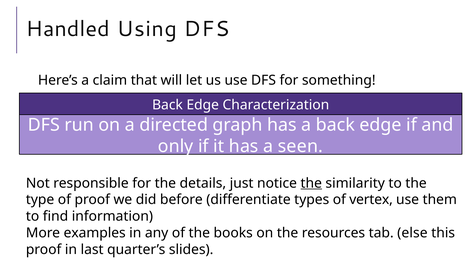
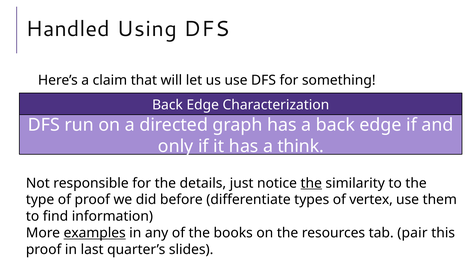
seen: seen -> think (301, 146)
examples underline: none -> present (95, 233)
else: else -> pair (412, 233)
